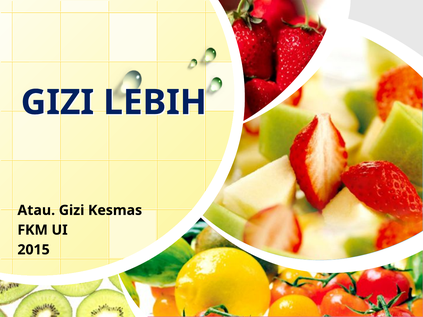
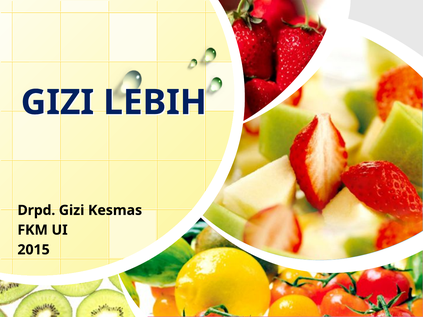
Atau: Atau -> Drpd (36, 210)
